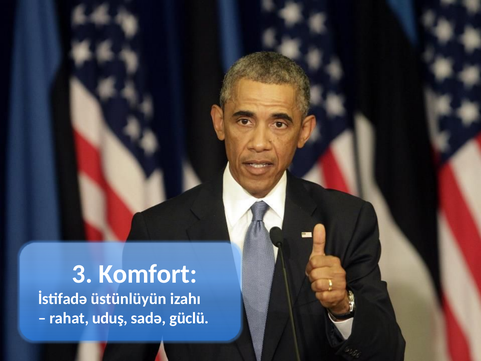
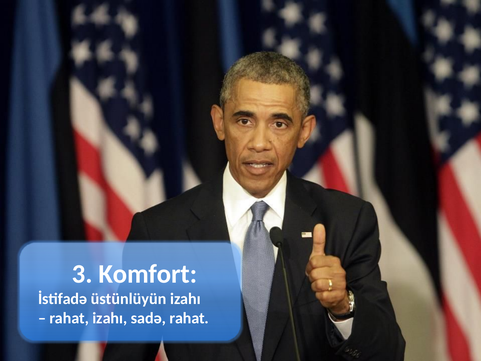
rahat uduş: uduş -> izahı (110, 318)
sadə güclü: güclü -> rahat (189, 318)
